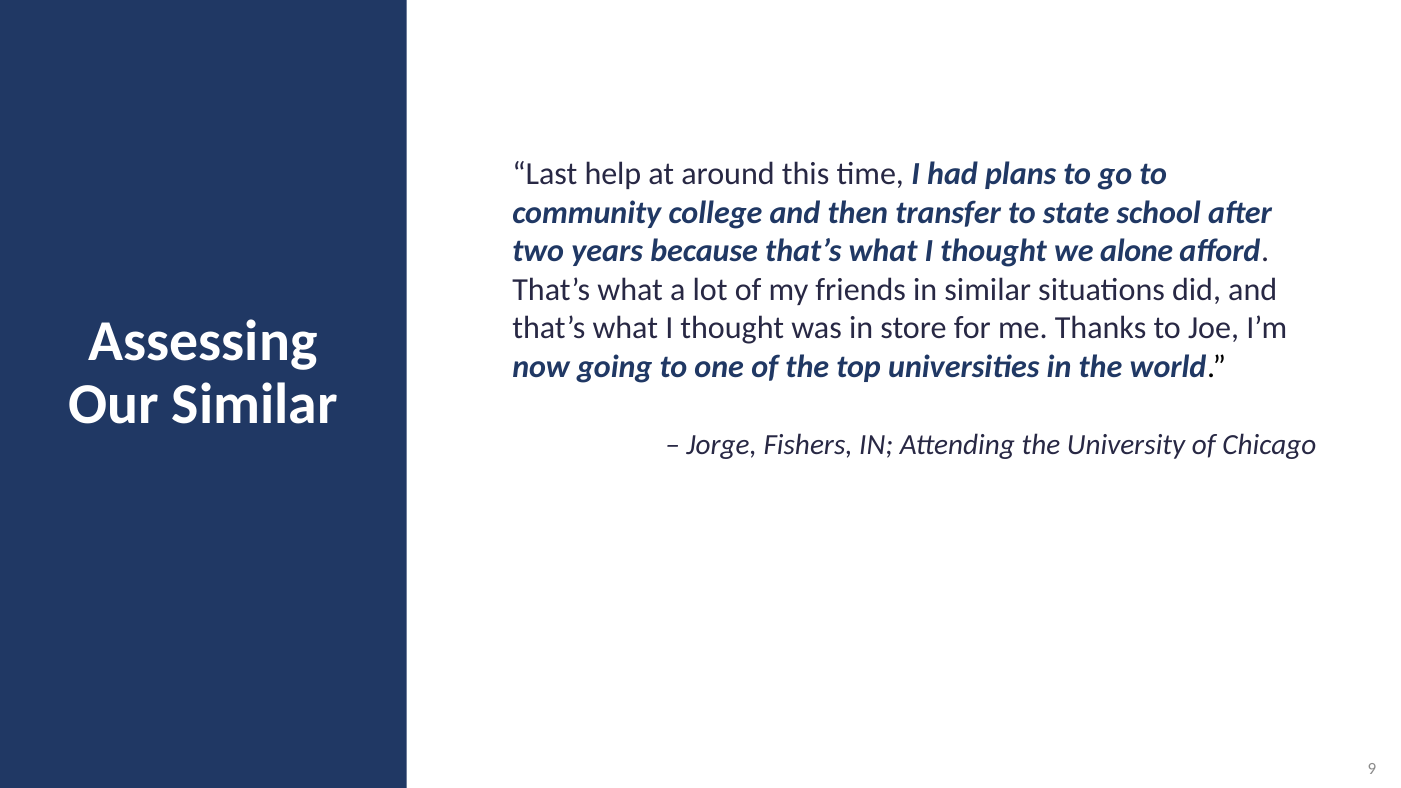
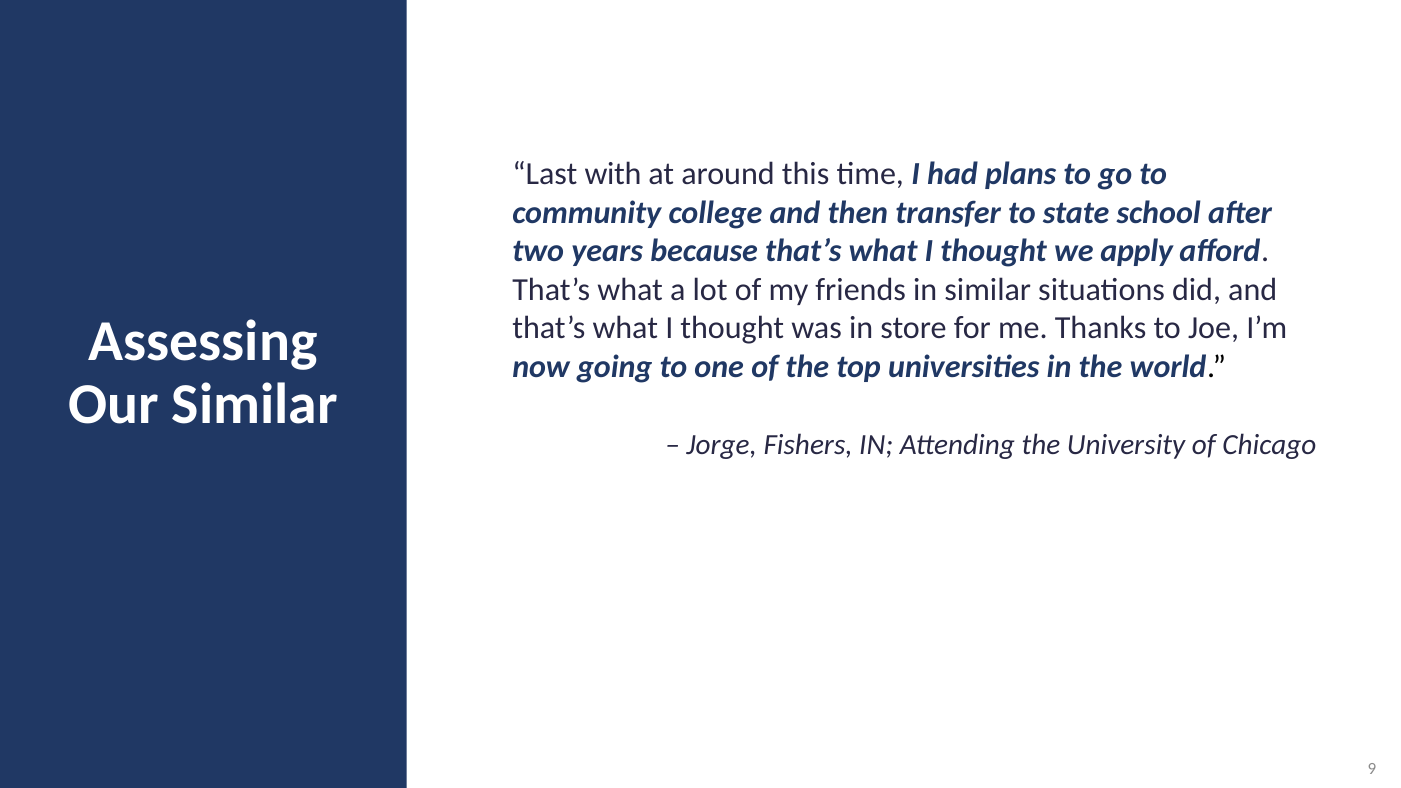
help: help -> with (613, 174)
alone: alone -> apply (1137, 251)
